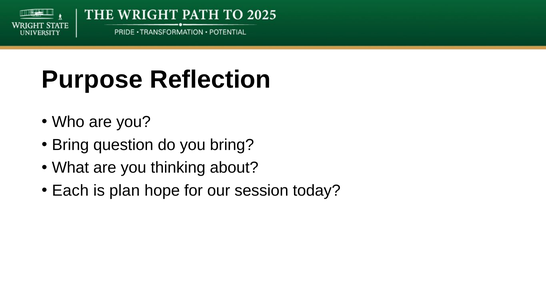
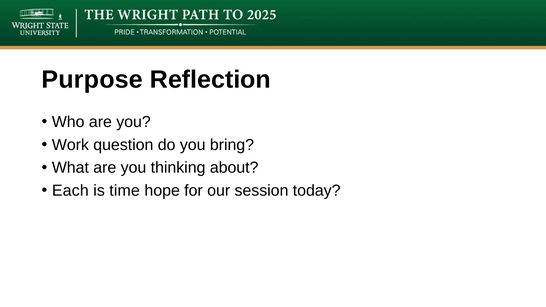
Bring: Bring -> Work (70, 145)
plan: plan -> time (125, 191)
